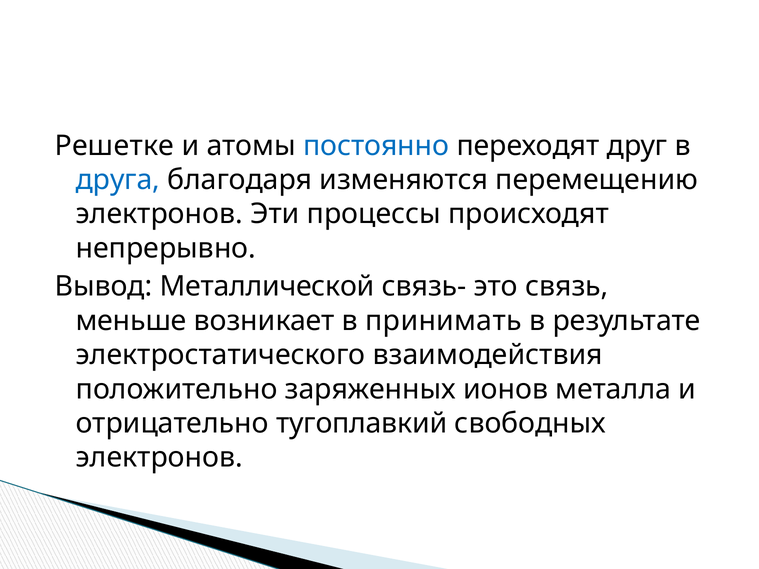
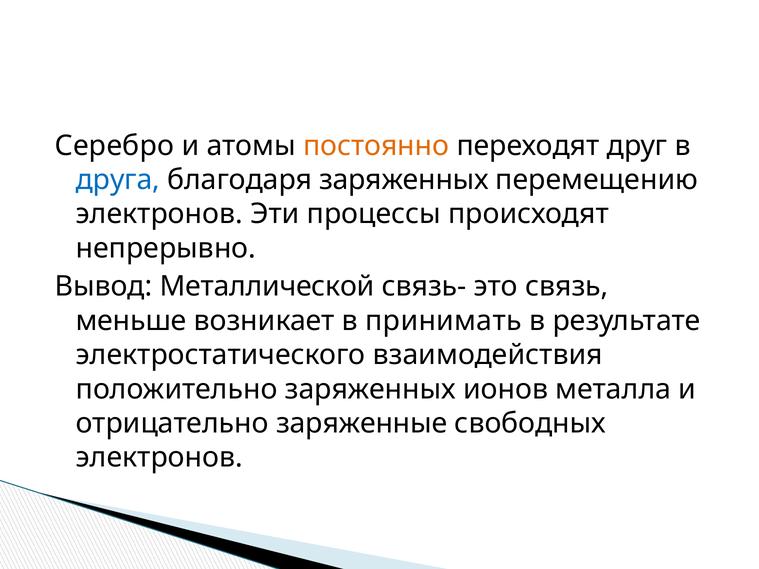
Решетке: Решетке -> Серебро (114, 146)
постоянно colour: blue -> orange (376, 146)
благодаря изменяются: изменяются -> заряженных (404, 180)
тугоплавкий: тугоплавкий -> заряженные (362, 423)
